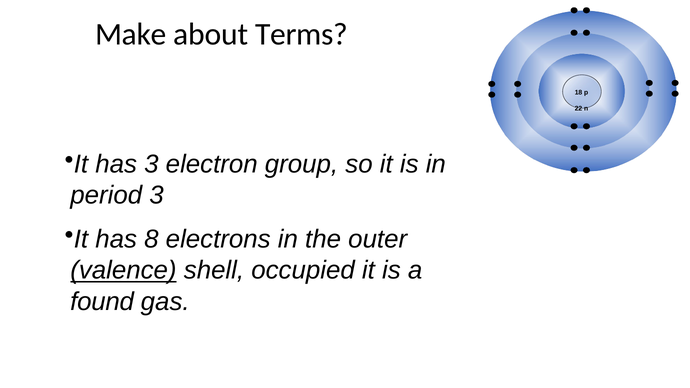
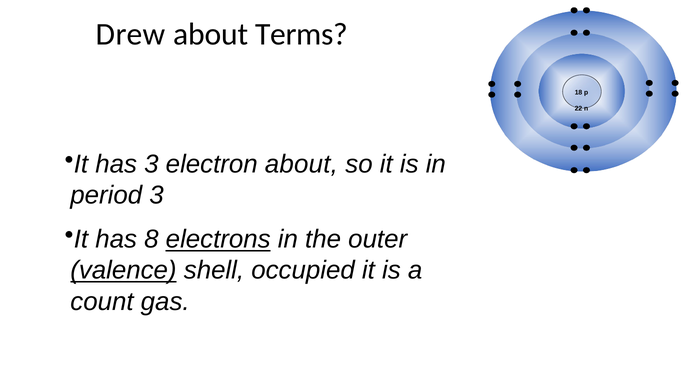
Make: Make -> Drew (131, 34)
electron group: group -> about (301, 164)
electrons underline: none -> present (218, 239)
found: found -> count (102, 302)
